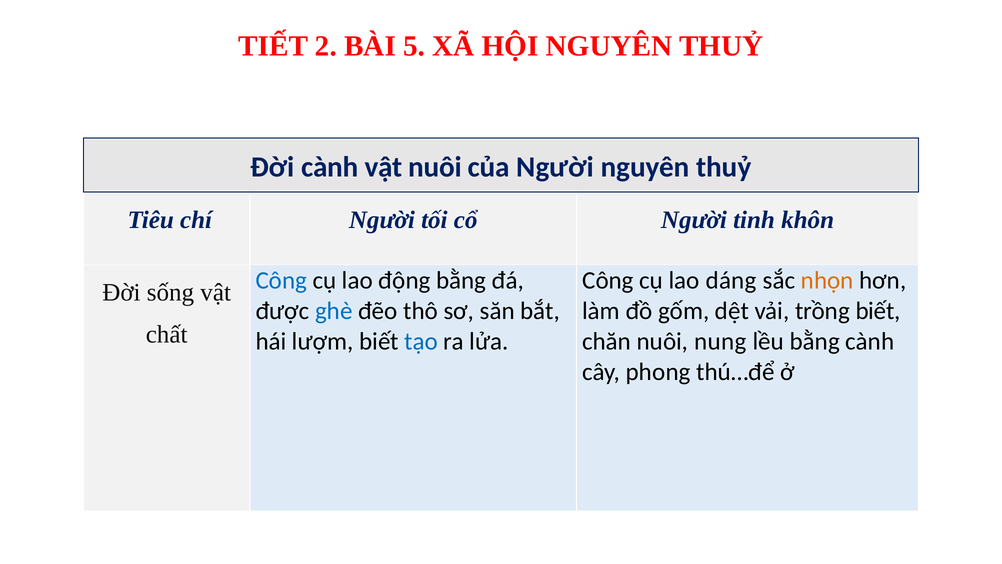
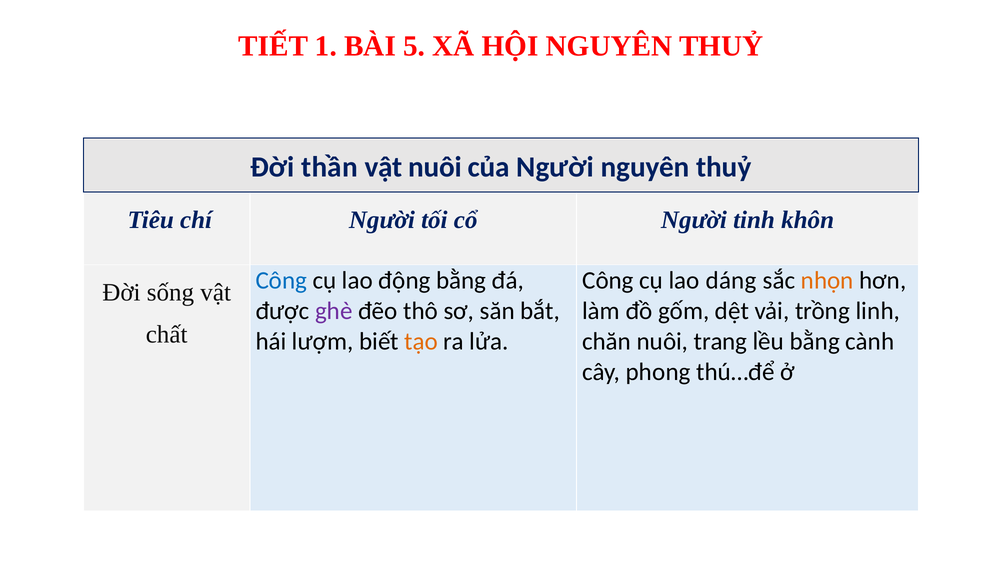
2: 2 -> 1 (326, 46)
Đời cành: cành -> thần (329, 167)
ghè colour: blue -> purple (334, 311)
trồng biết: biết -> linh (878, 311)
tạo colour: blue -> orange (421, 341)
nung: nung -> trang (721, 341)
